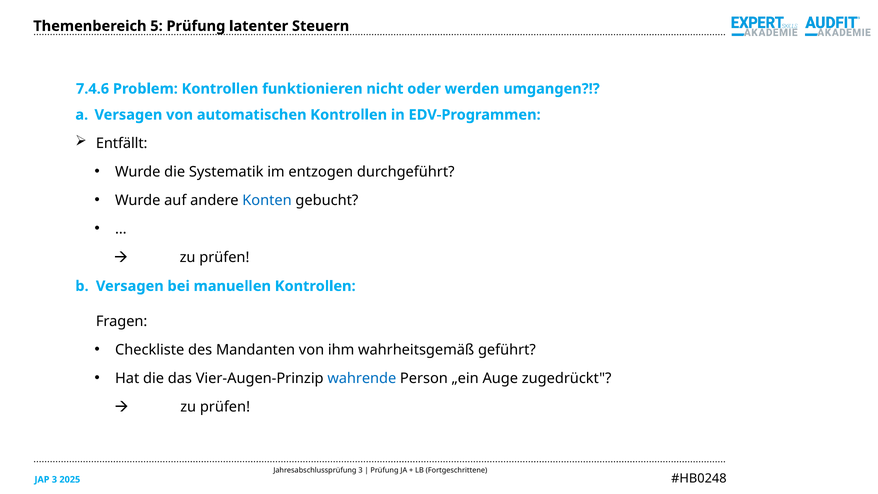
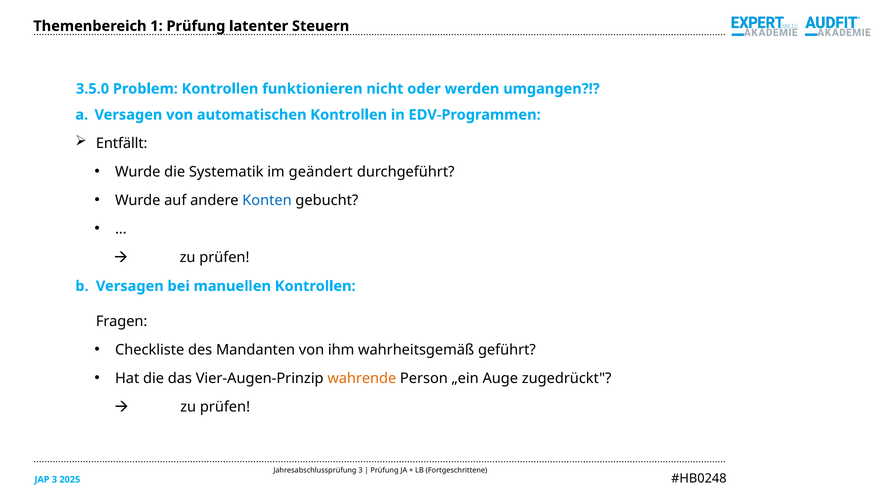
5: 5 -> 1 (156, 26)
7.4.6: 7.4.6 -> 3.5.0 (93, 89)
entzogen: entzogen -> geändert (321, 172)
wahrende colour: blue -> orange (362, 378)
